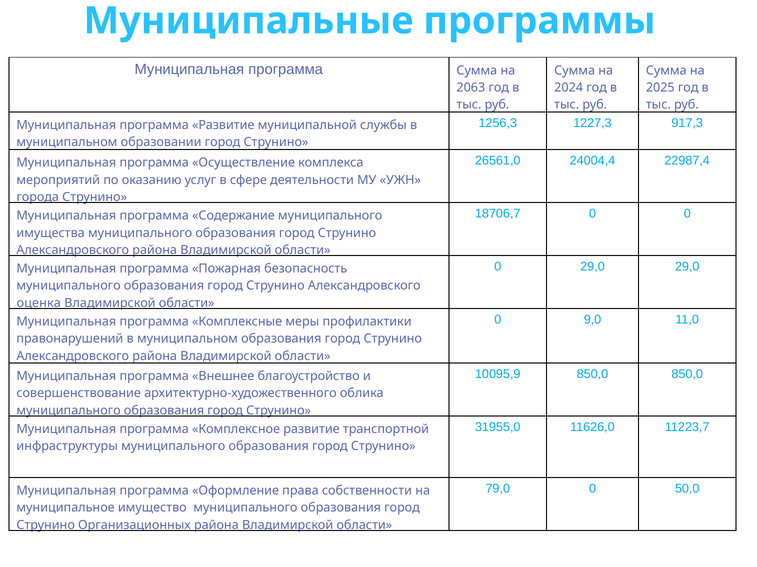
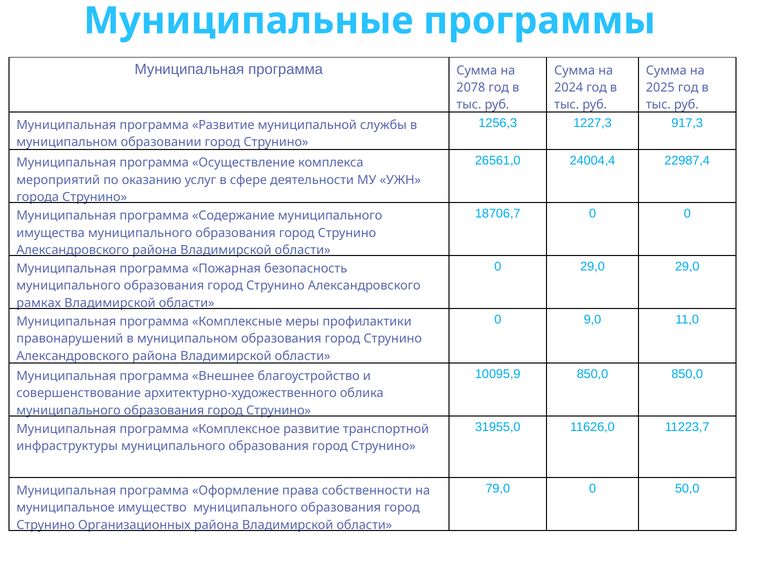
2063: 2063 -> 2078 (471, 88)
оценка: оценка -> рамках (39, 303)
